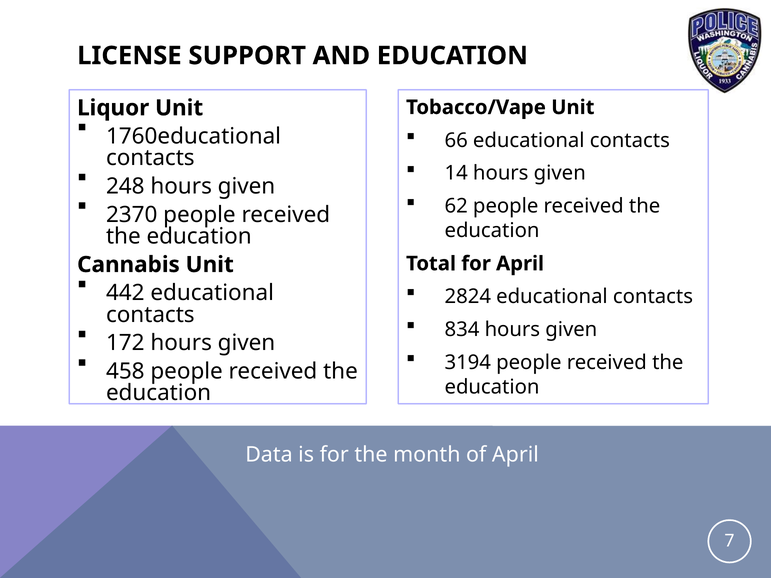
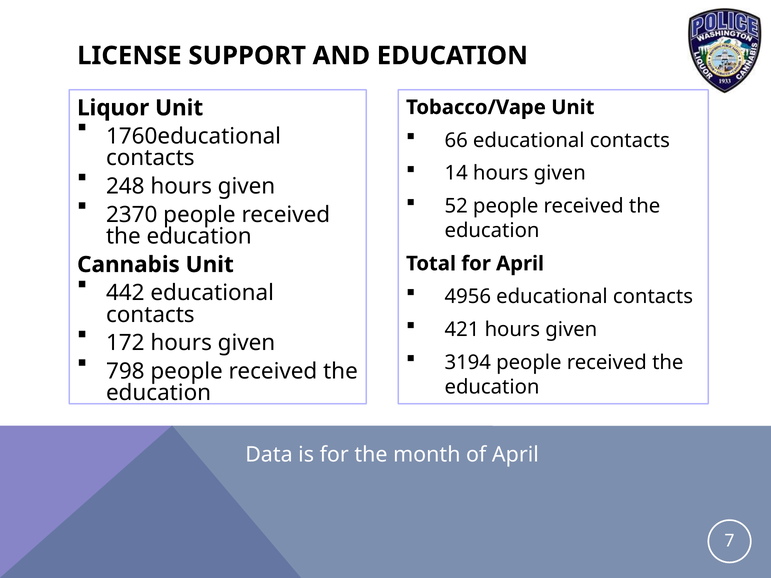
62: 62 -> 52 (456, 206)
2824: 2824 -> 4956 (468, 297)
834: 834 -> 421 (462, 330)
458: 458 -> 798 (125, 372)
